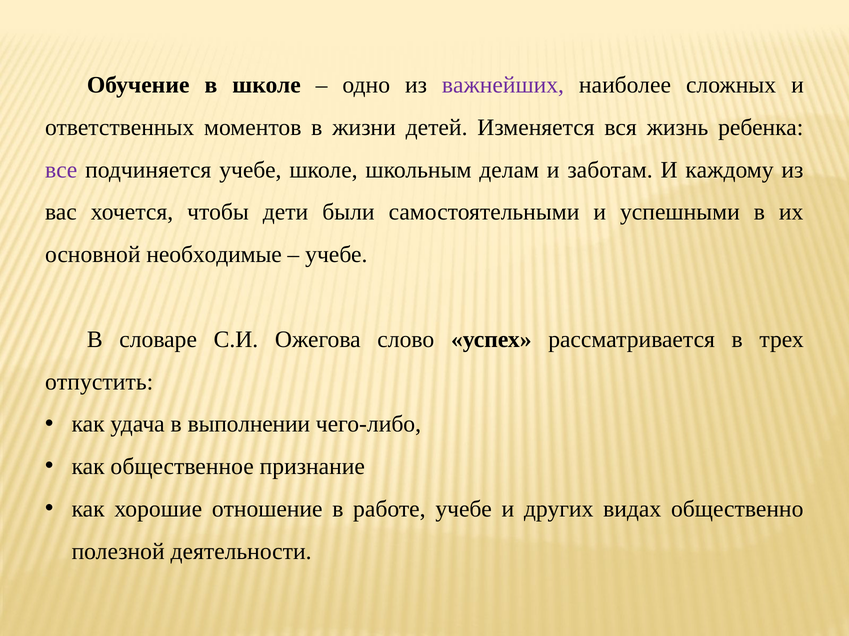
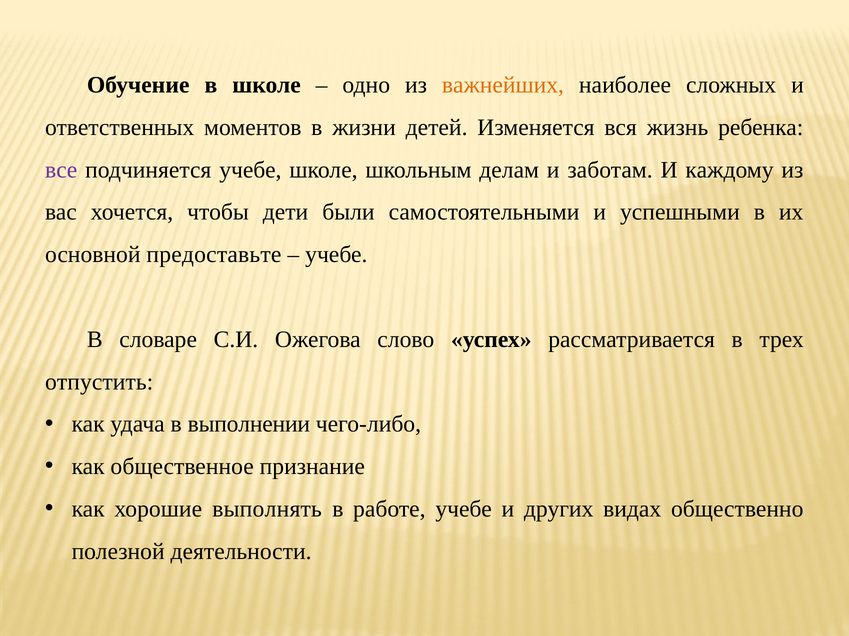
важнейших colour: purple -> orange (503, 85)
необходимые: необходимые -> предоставьте (214, 255)
отношение: отношение -> выполнять (267, 510)
